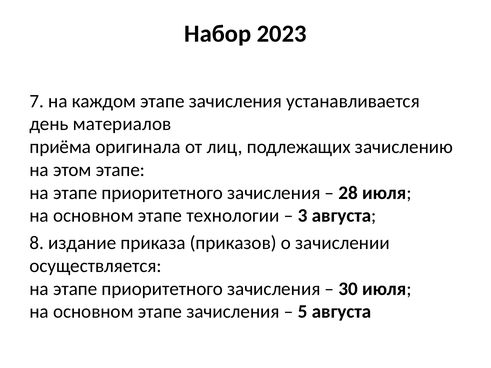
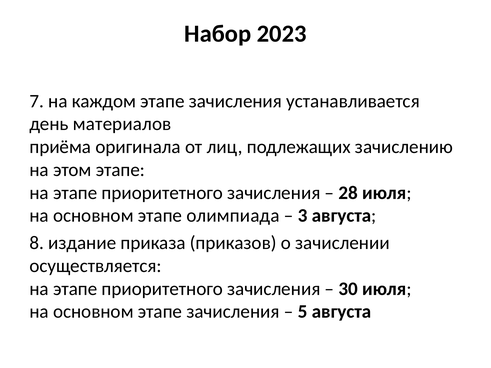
технологии: технологии -> олимпиада (233, 216)
